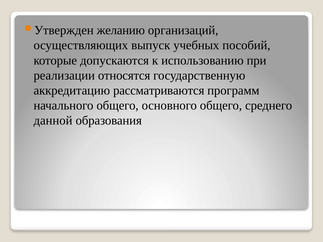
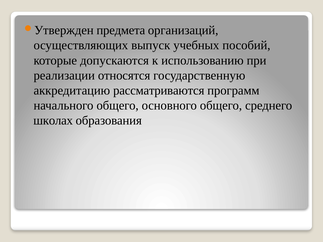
желанию: желанию -> предмета (121, 30)
данной: данной -> школах (53, 121)
